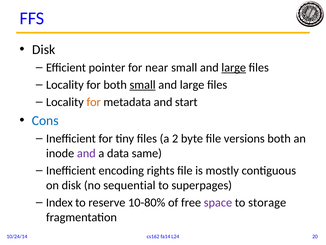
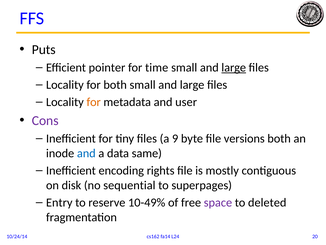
Disk: Disk -> Puts (44, 50)
near: near -> time (157, 67)
small underline: present -> none (143, 85)
start: start -> user (186, 102)
Cons colour: blue -> purple (45, 120)
2: 2 -> 9 (175, 138)
and colour: purple -> blue (86, 153)
Index: Index -> Entry (59, 202)
10-80%: 10-80% -> 10-49% (147, 202)
storage: storage -> deleted (267, 202)
